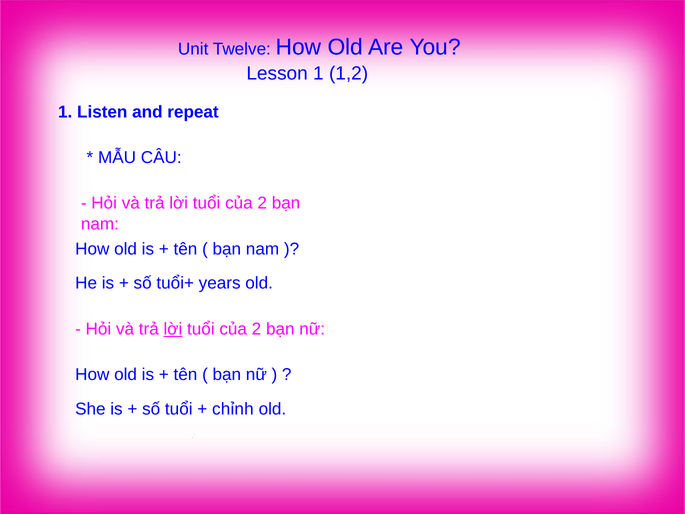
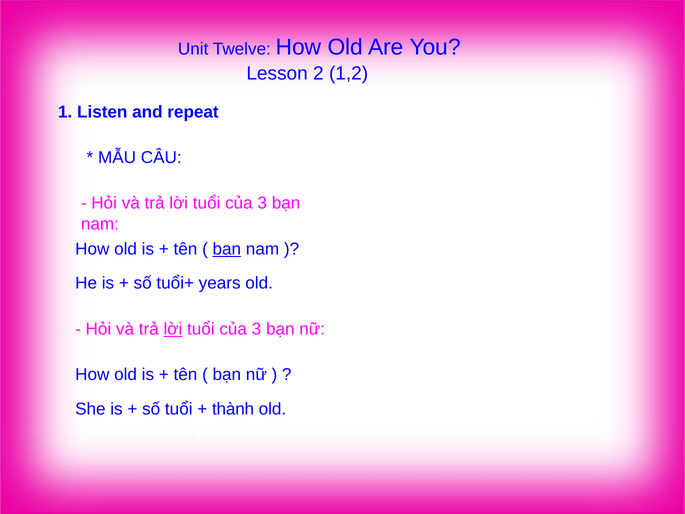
Lesson 1: 1 -> 2 (318, 73)
2: 2 -> 3 (262, 203)
bạn underline: none -> present (227, 249)
2: 2 -> 3 (256, 329)
chỉnh: chỉnh -> thành (233, 409)
